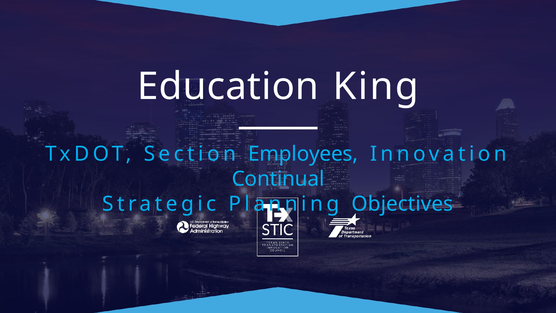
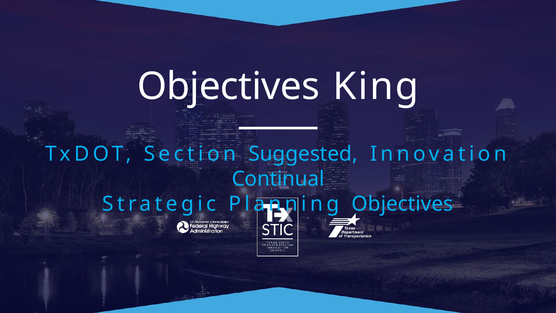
Education: Education -> Objectives (228, 87)
Employees: Employees -> Suggested (303, 154)
